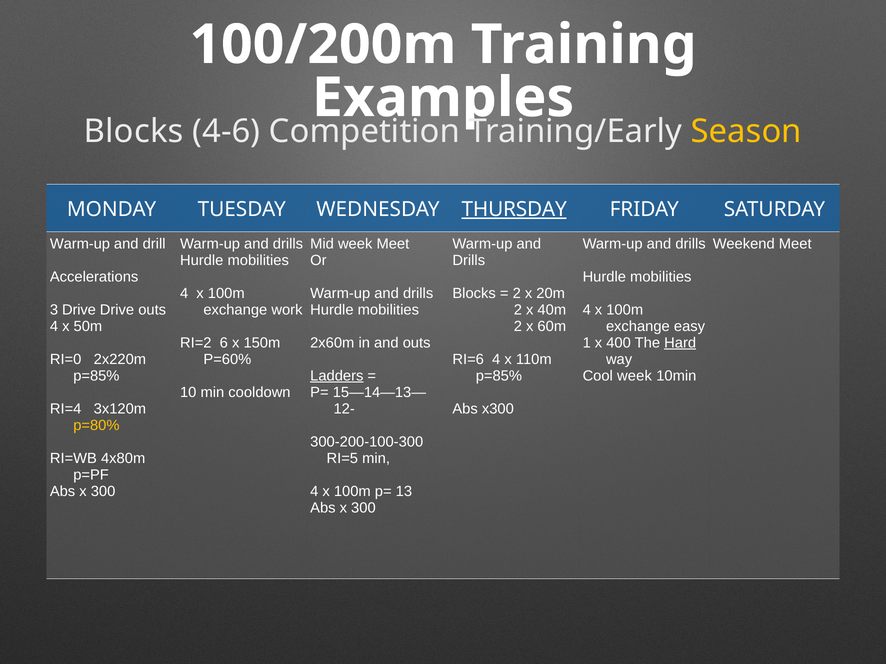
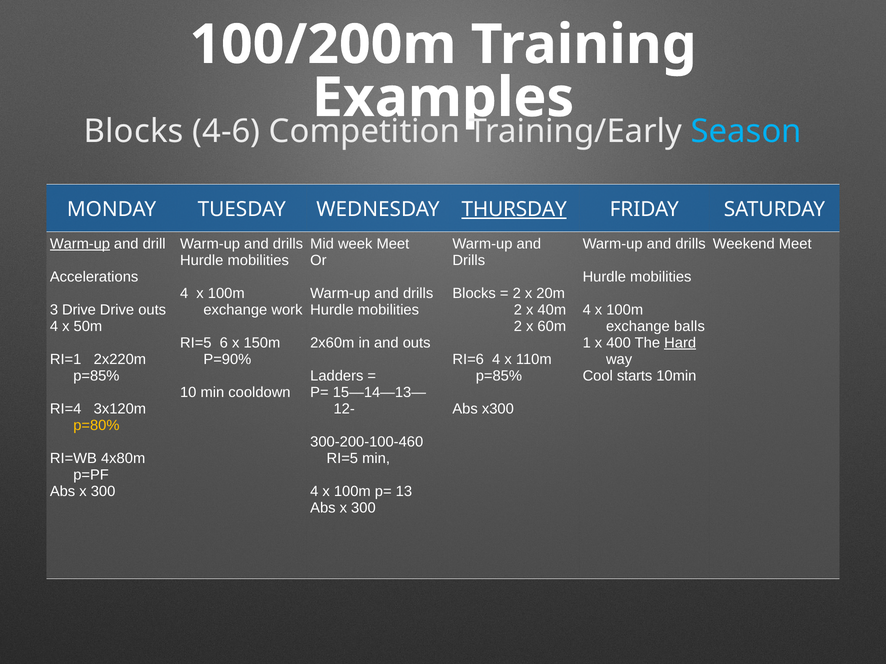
Season colour: yellow -> light blue (746, 132)
Warm-up underline: none -> present (80, 244)
easy: easy -> balls (689, 326)
RI=2: RI=2 -> RI=5 (196, 343)
RI=0: RI=0 -> RI=1 (66, 359)
P=60%: P=60% -> P=90% (227, 359)
Ladders underline: present -> none (337, 376)
Cool week: week -> starts (635, 376)
300-200-100-300: 300-200-100-300 -> 300-200-100-460 (367, 442)
